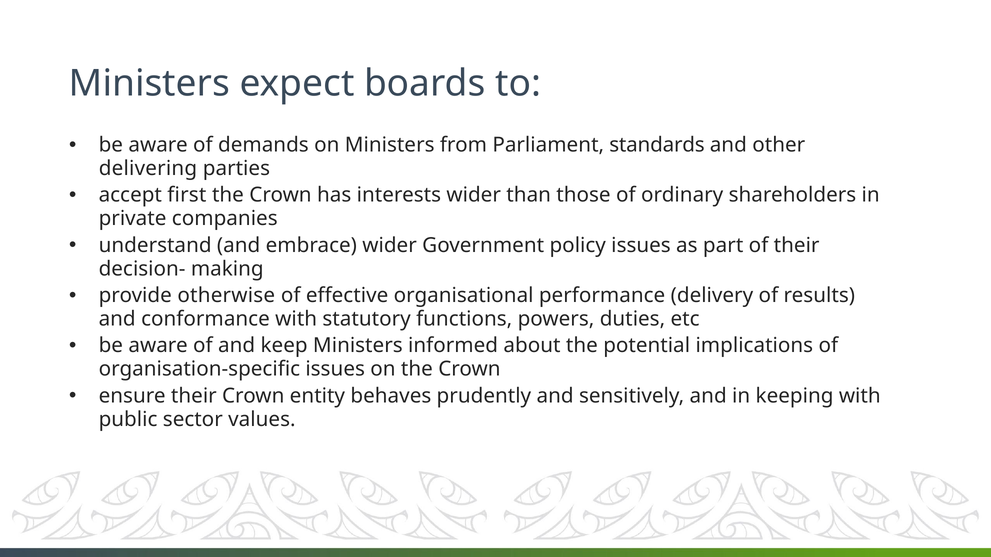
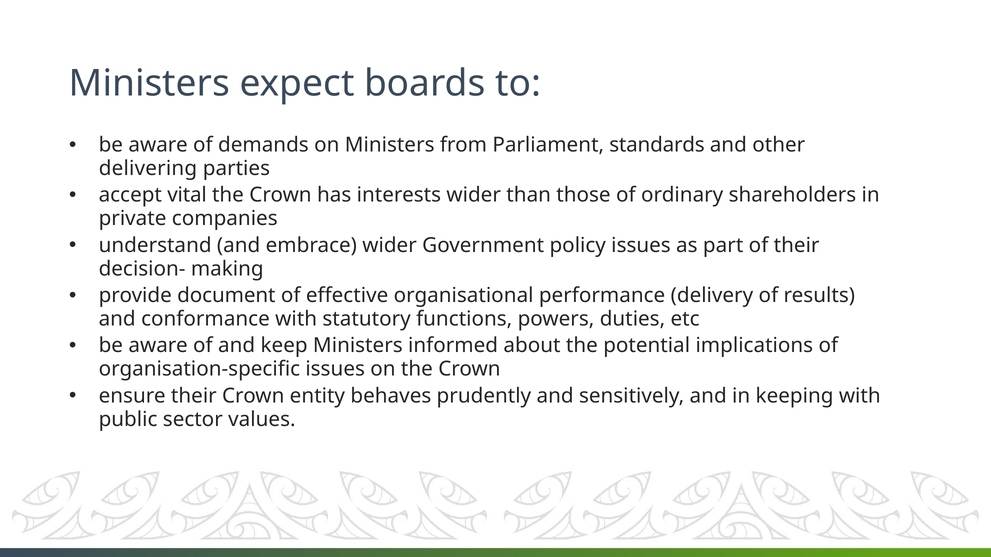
first: first -> vital (187, 195)
otherwise: otherwise -> document (226, 296)
